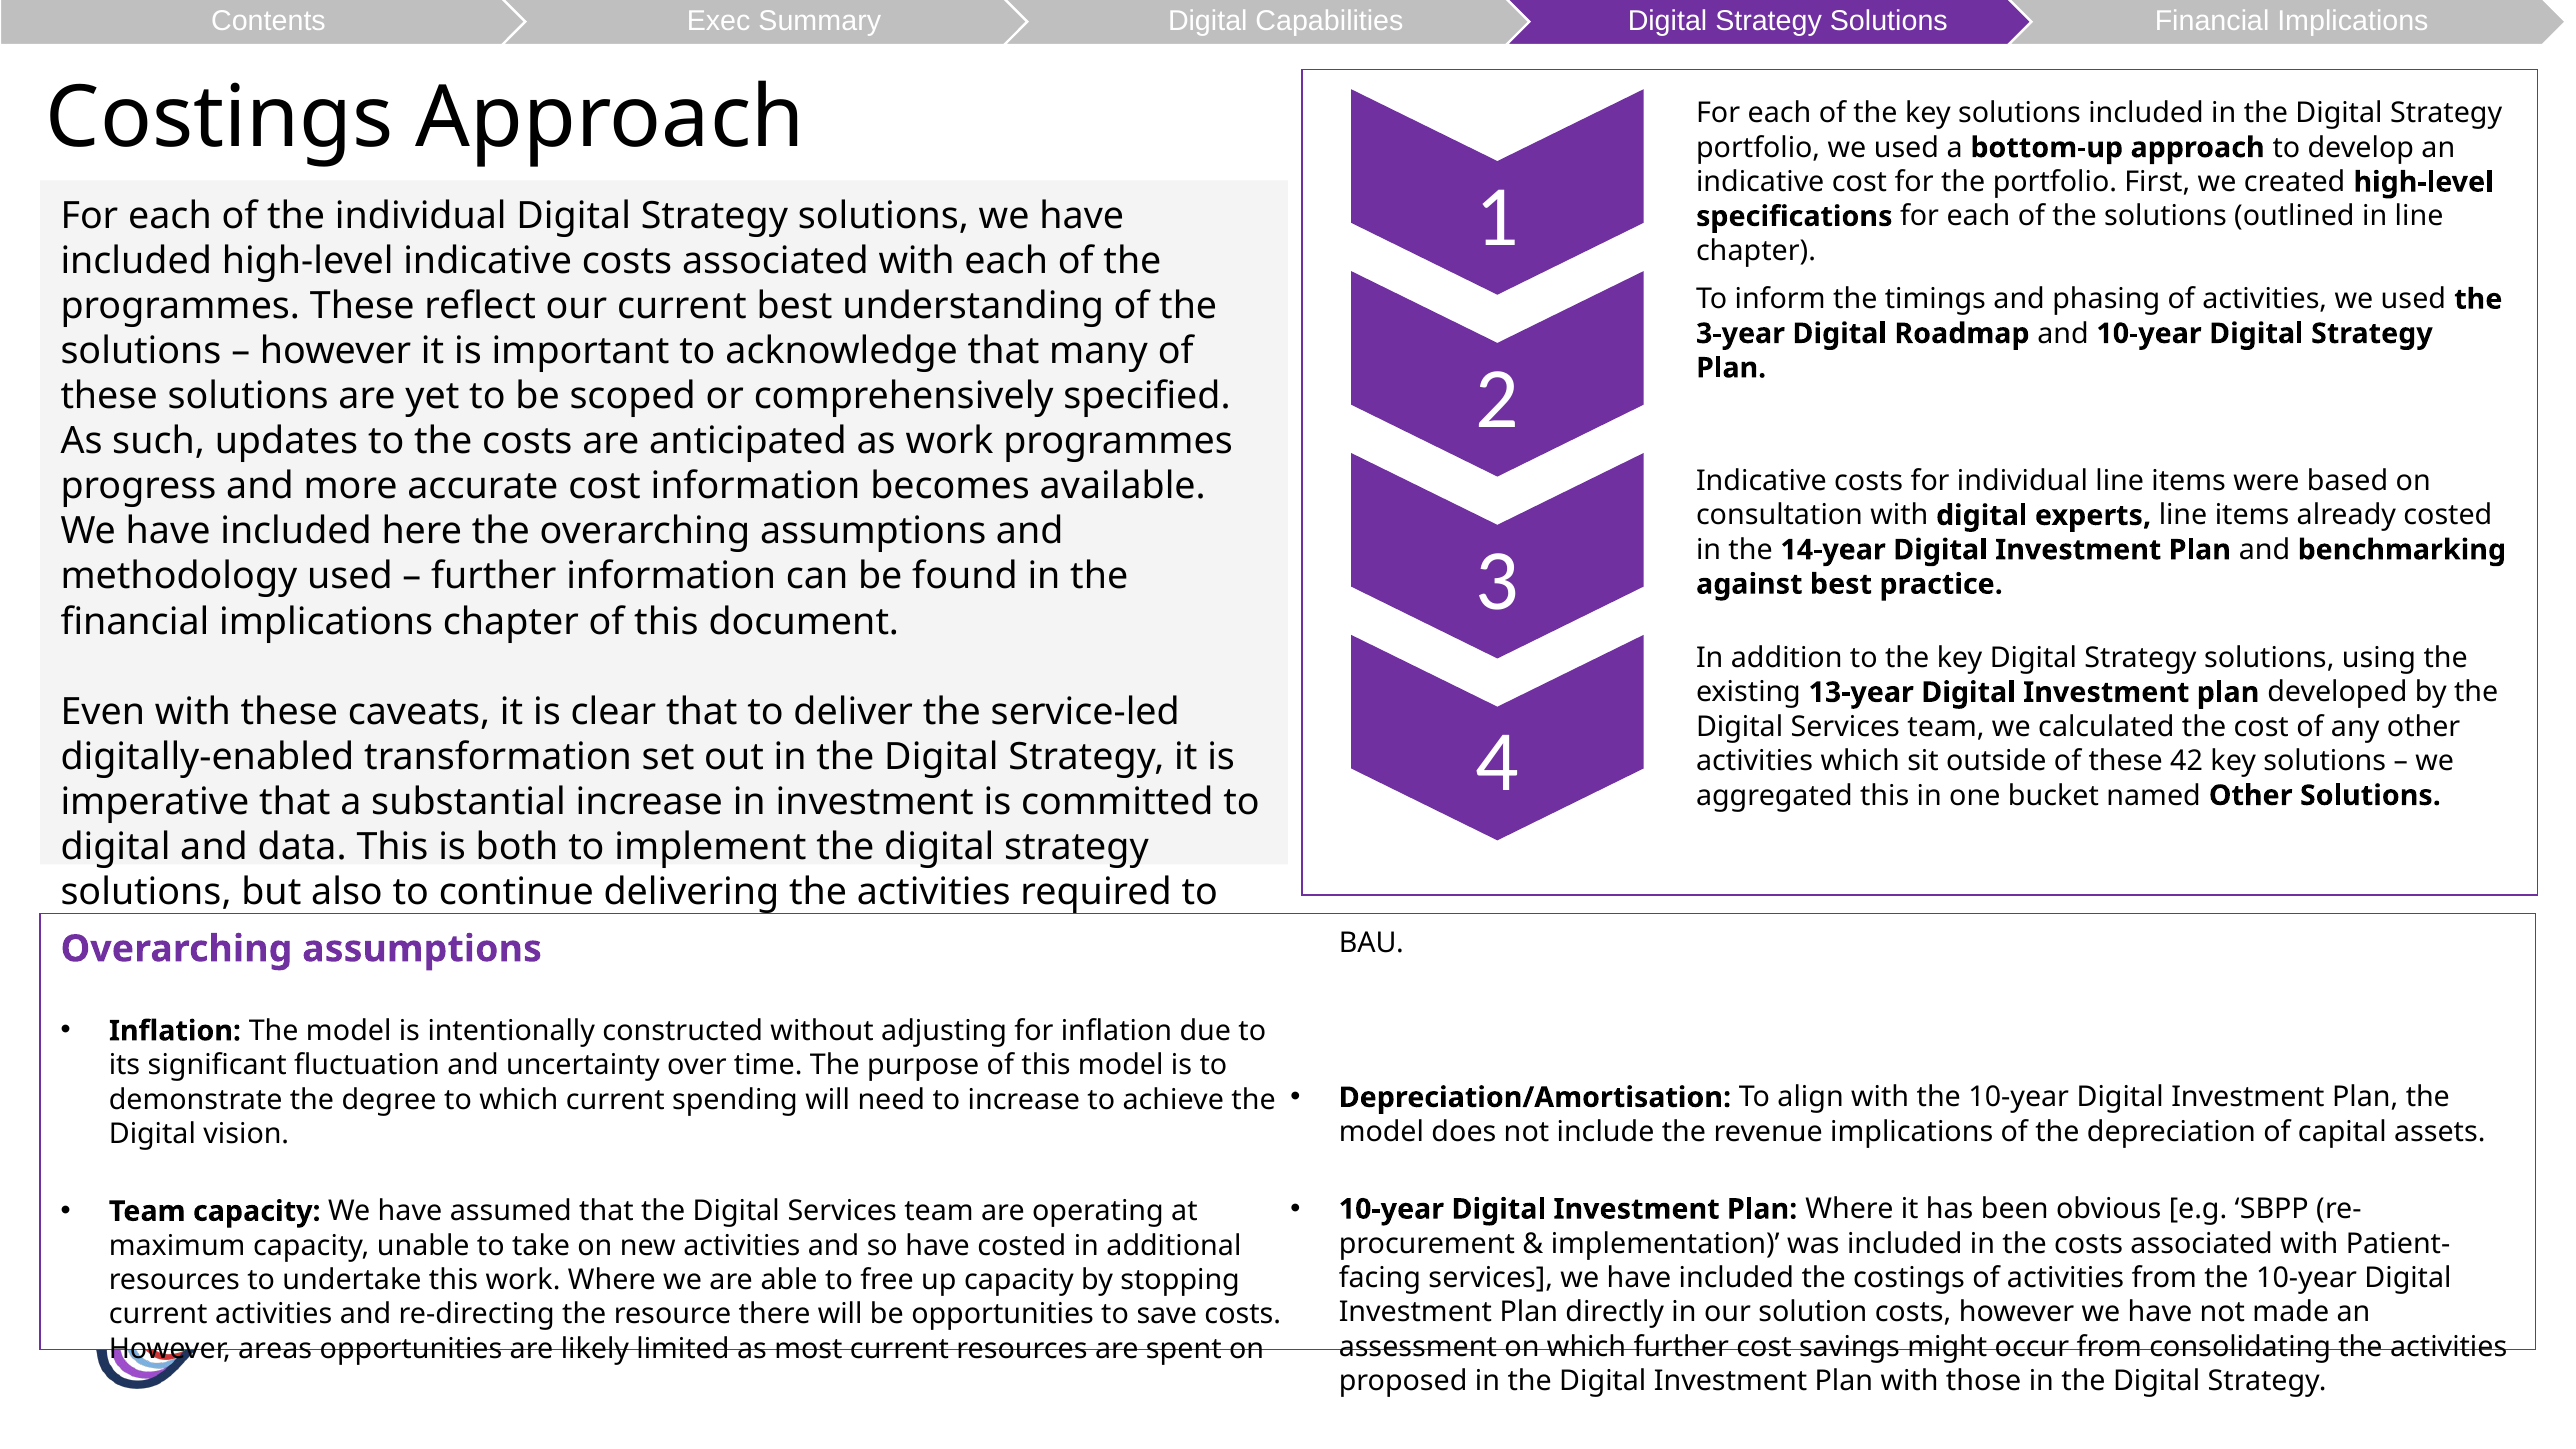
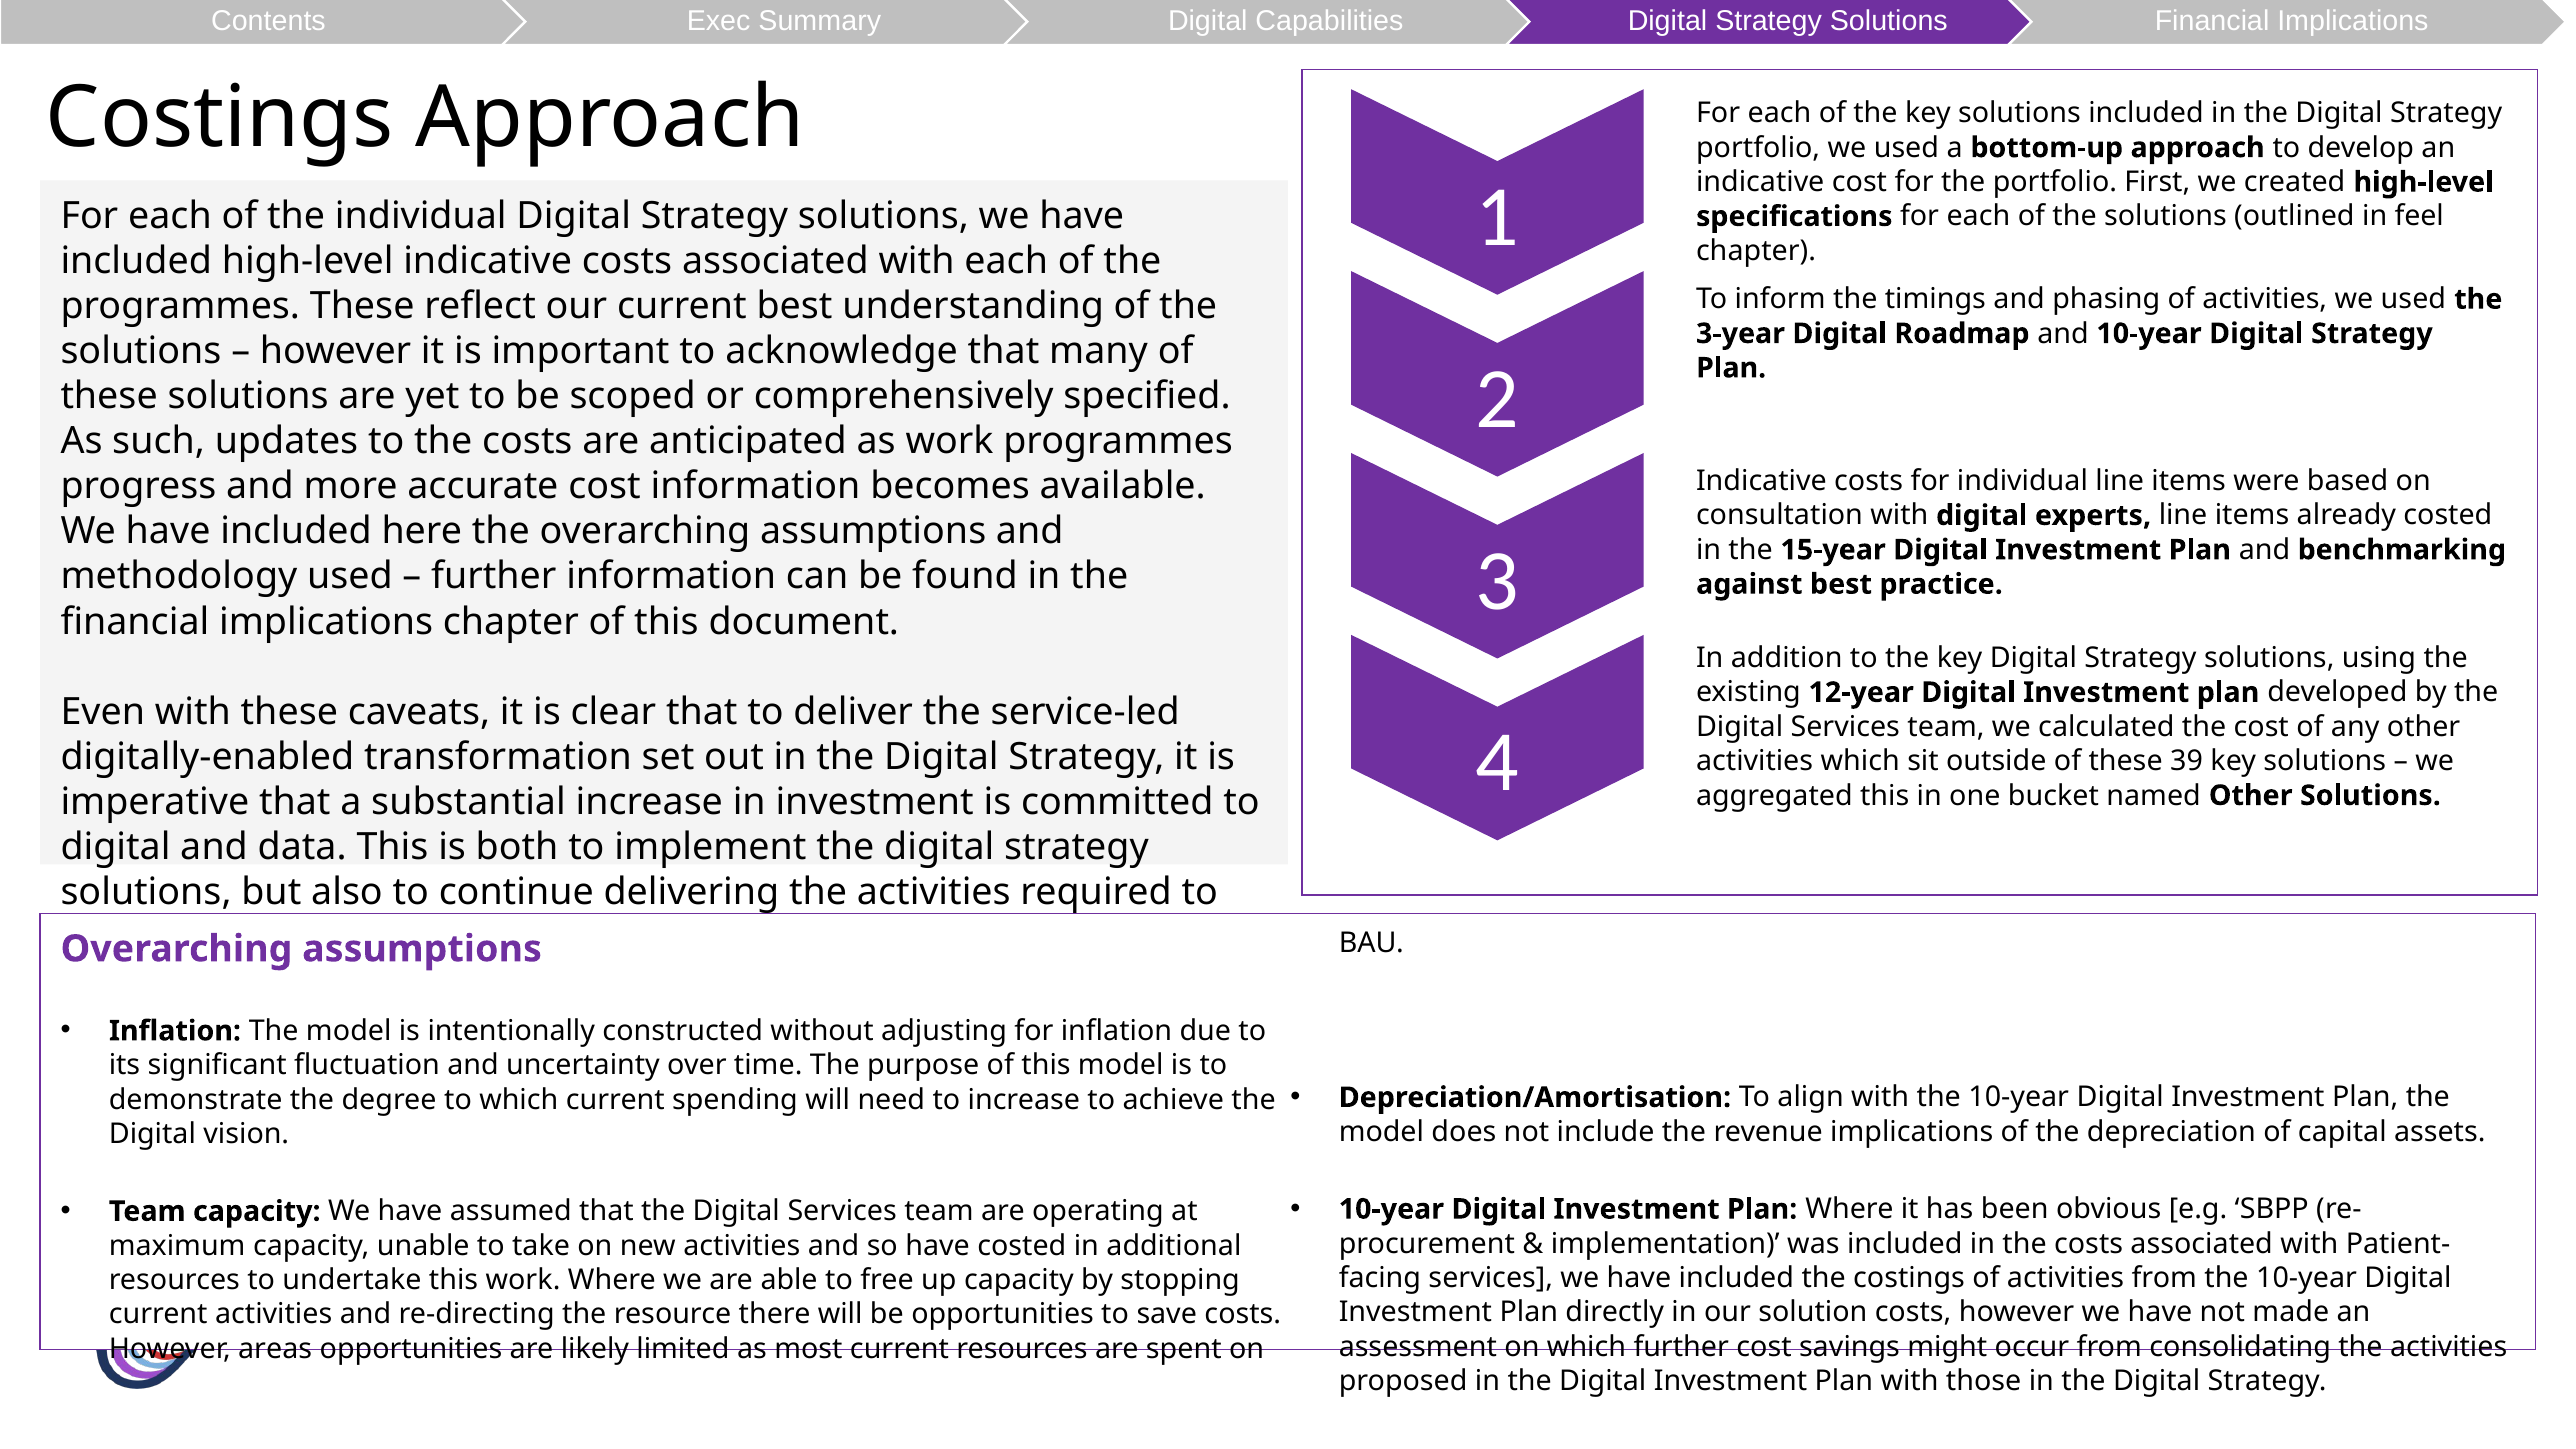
in line: line -> feel (2419, 217)
14-year: 14-year -> 15-year (1833, 550)
13-year: 13-year -> 12-year (1861, 692)
42: 42 -> 39 (2187, 761)
